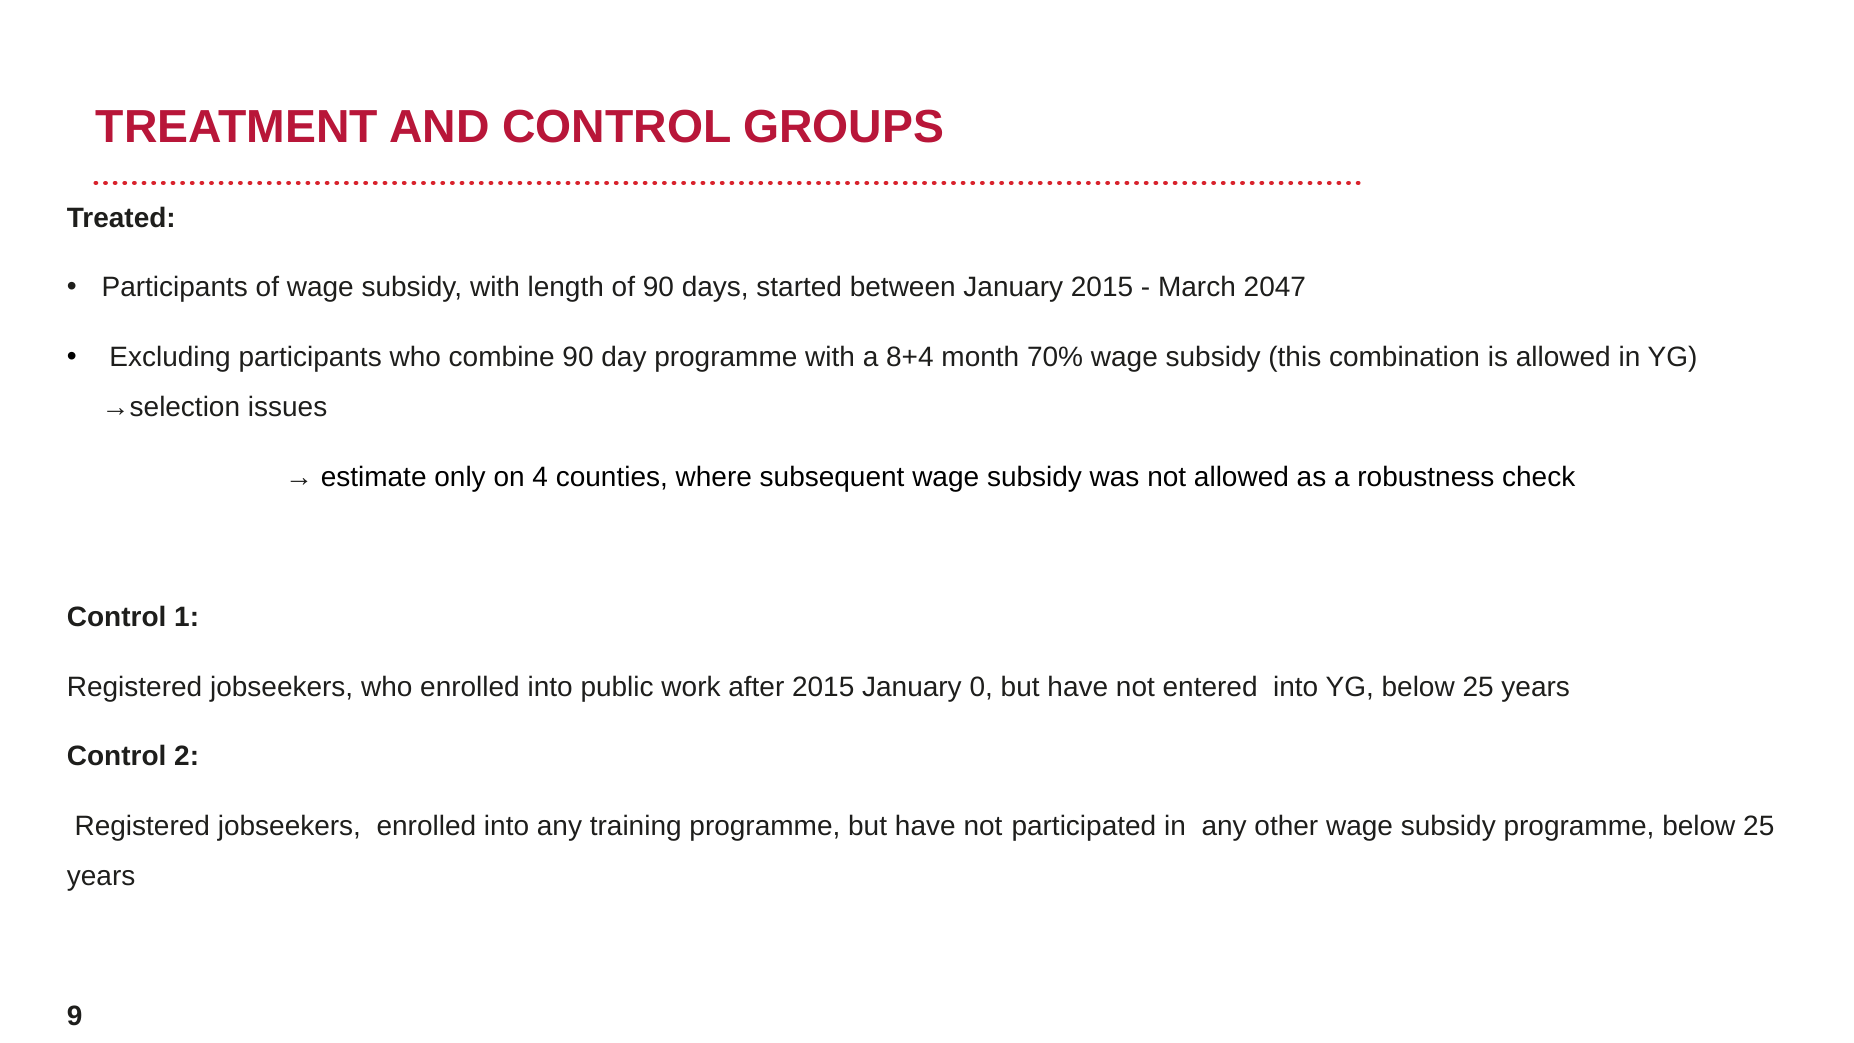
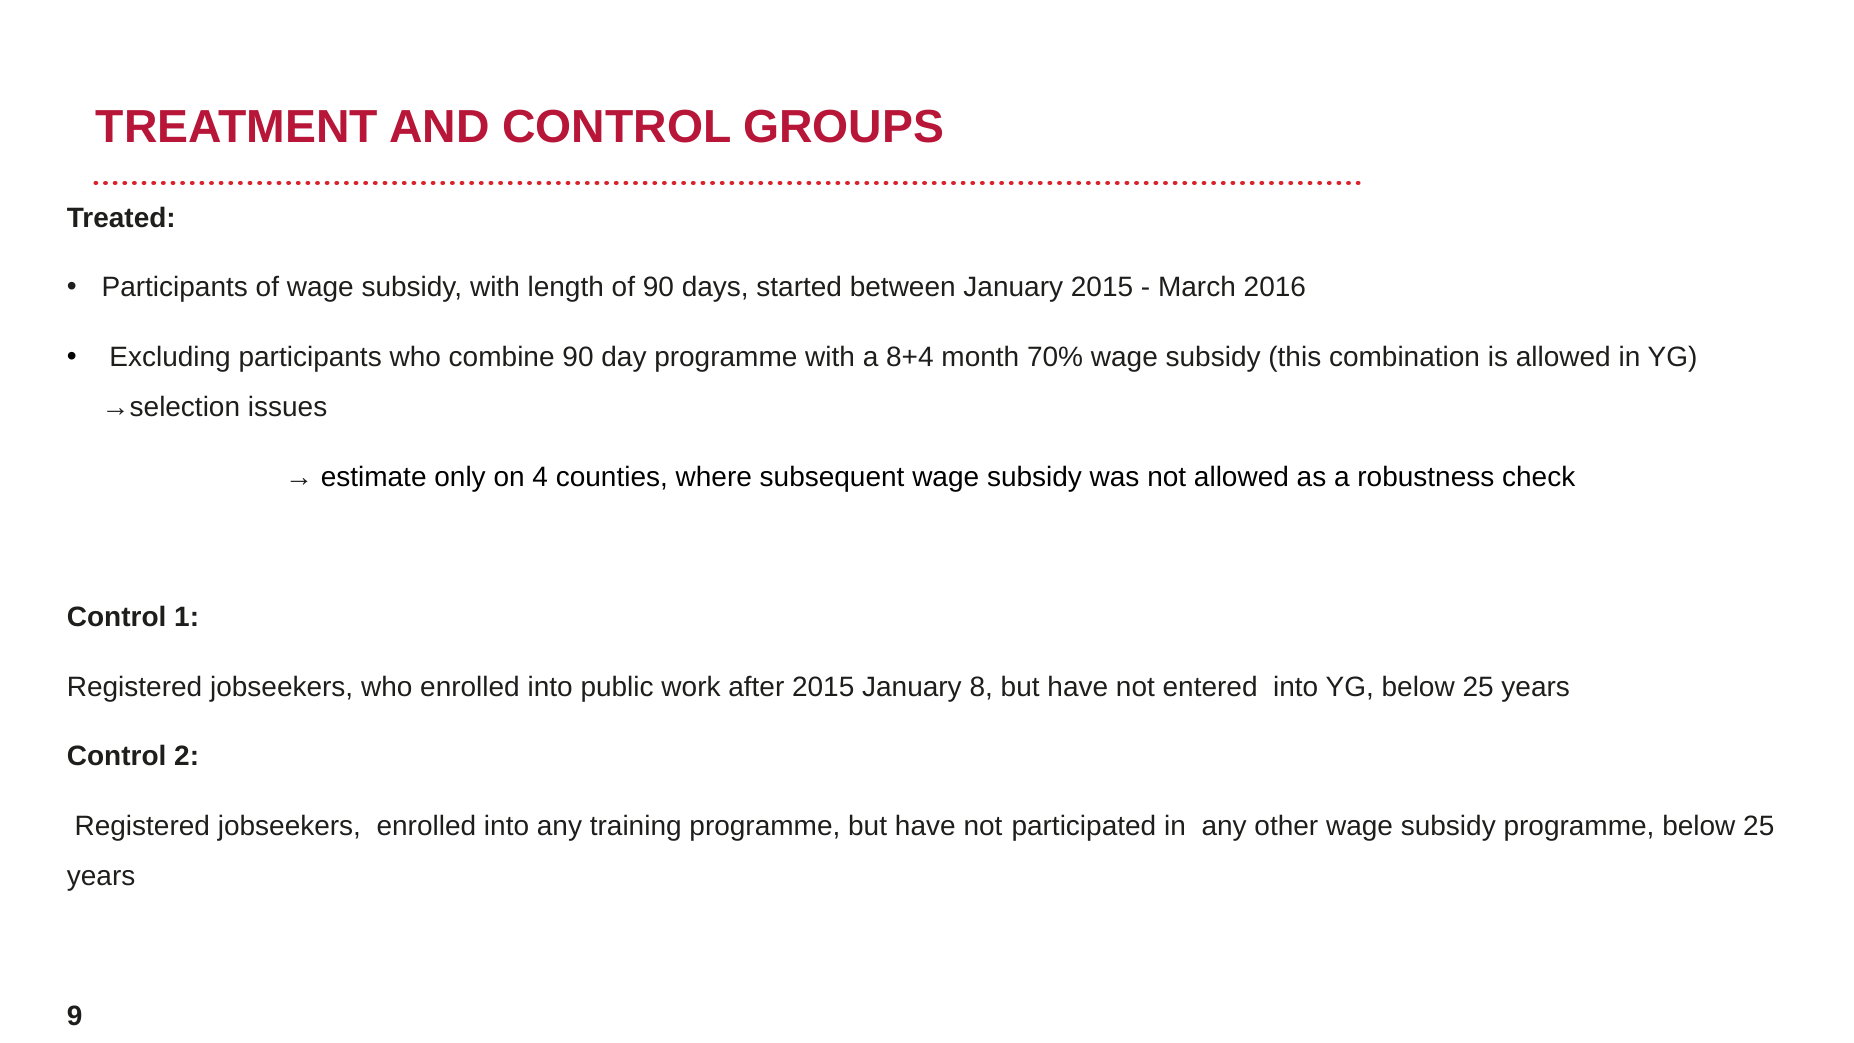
2047: 2047 -> 2016 (1275, 288)
0: 0 -> 8 (981, 687)
